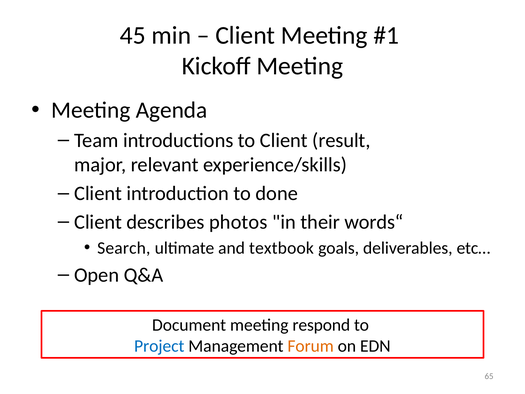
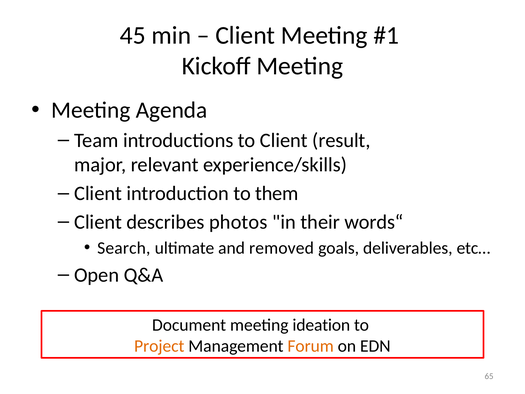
done: done -> them (277, 193)
textbook: textbook -> removed (281, 248)
respond: respond -> ideation (321, 325)
Project colour: blue -> orange (159, 346)
